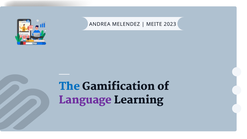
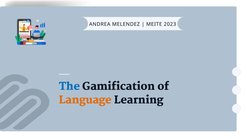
Language colour: purple -> orange (85, 100)
